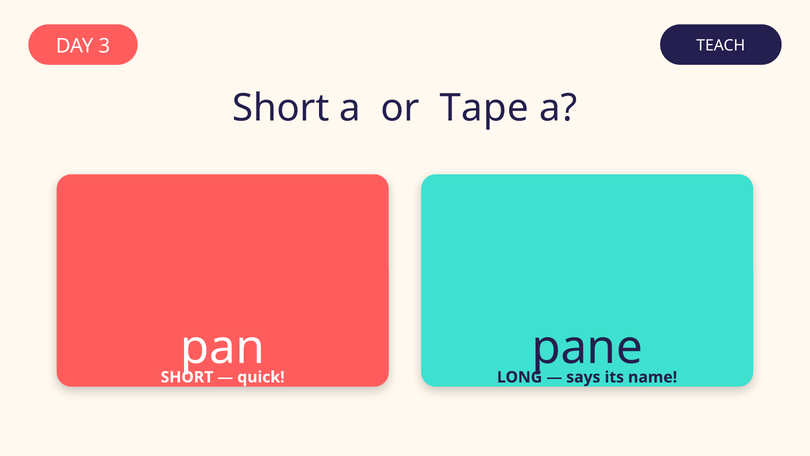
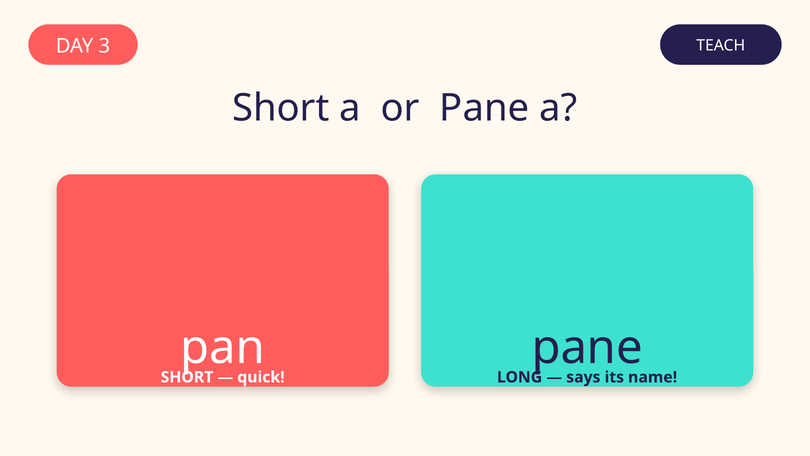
or Tape: Tape -> Pane (484, 108)
